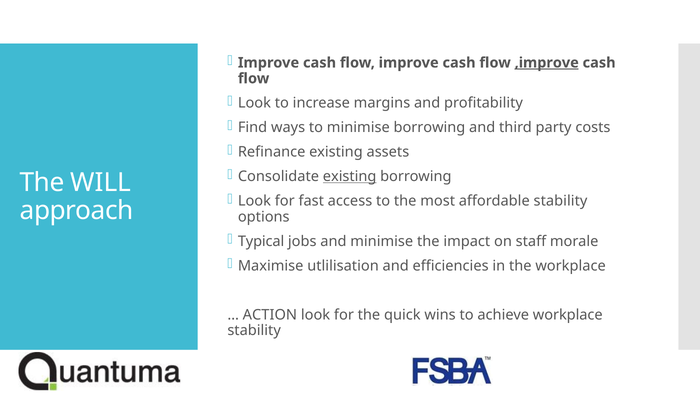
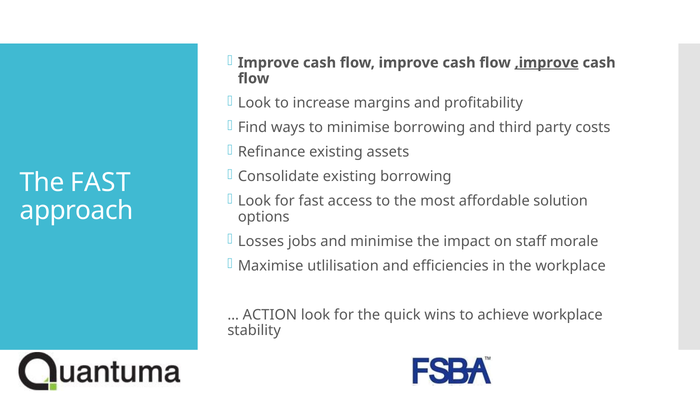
existing underline: present -> none (350, 176)
The WILL: WILL -> FAST (101, 182)
affordable stability: stability -> solution (561, 201)
Typical: Typical -> Losses (261, 241)
